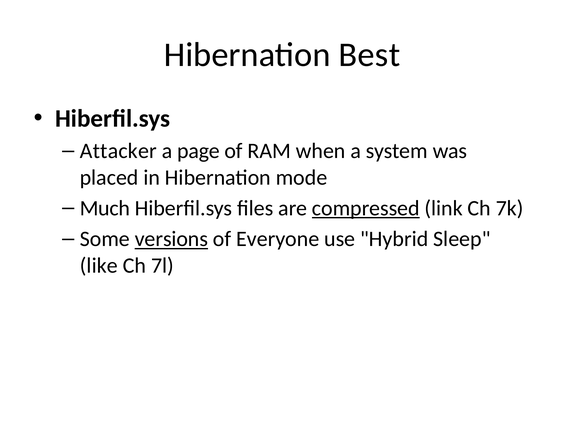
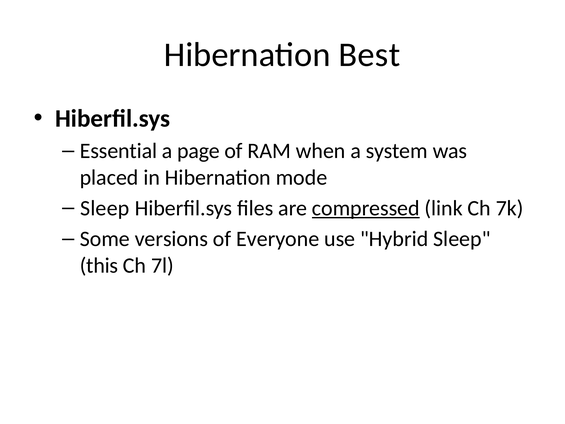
Attacker: Attacker -> Essential (119, 151)
Much: Much -> Sleep (105, 208)
versions underline: present -> none (171, 239)
like: like -> this (99, 265)
